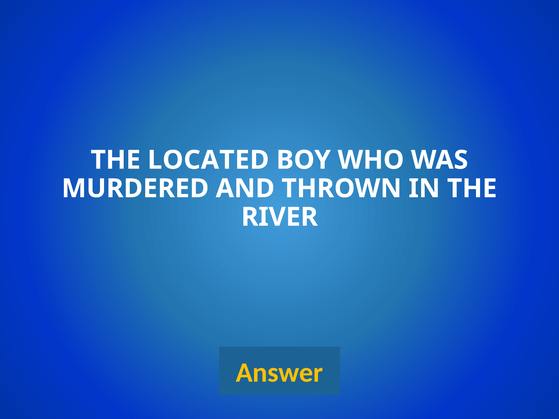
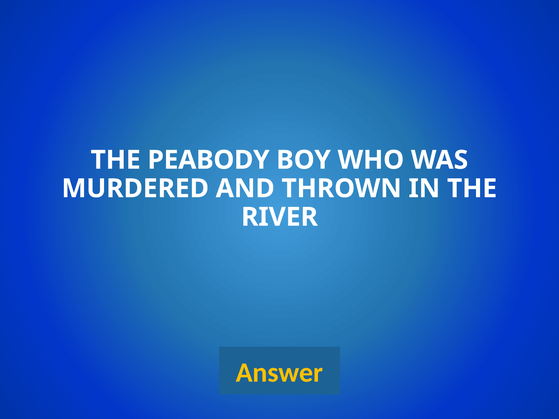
LOCATED: LOCATED -> PEABODY (209, 160)
